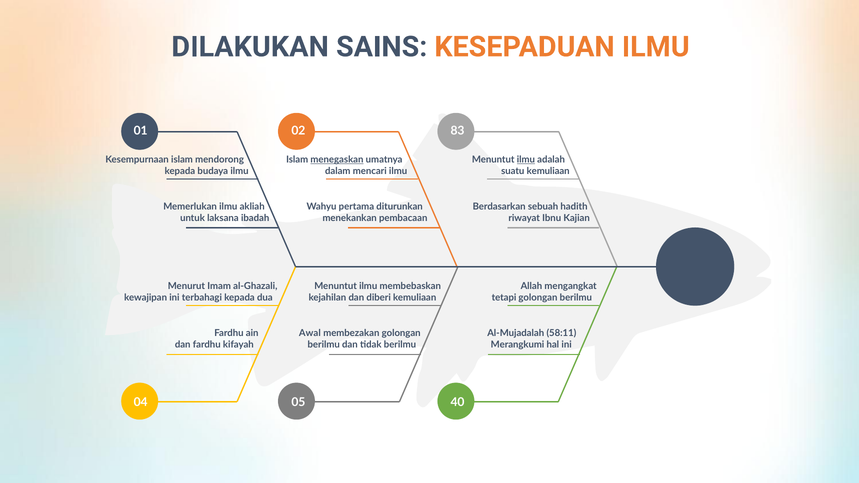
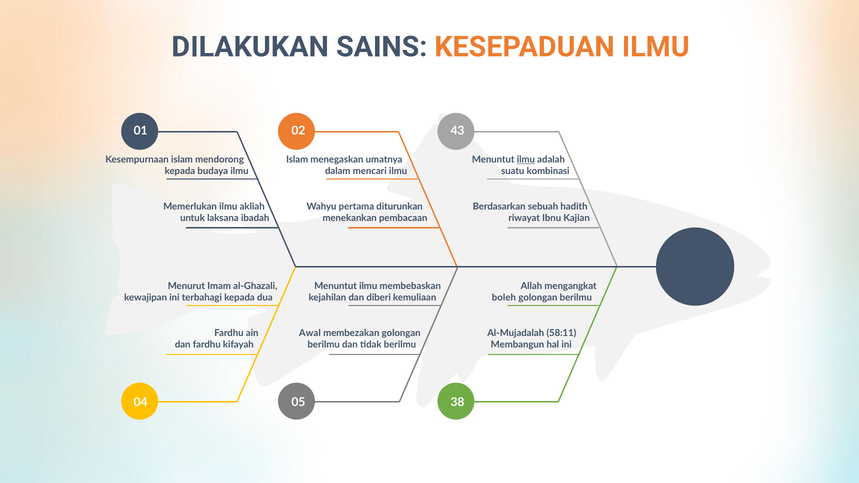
83: 83 -> 43 (458, 131)
menegaskan underline: present -> none (337, 160)
suatu kemuliaan: kemuliaan -> kombinasi (548, 171)
tetapi: tetapi -> boleh (504, 297)
Merangkumi: Merangkumi -> Membangun (517, 345)
40: 40 -> 38 (458, 402)
